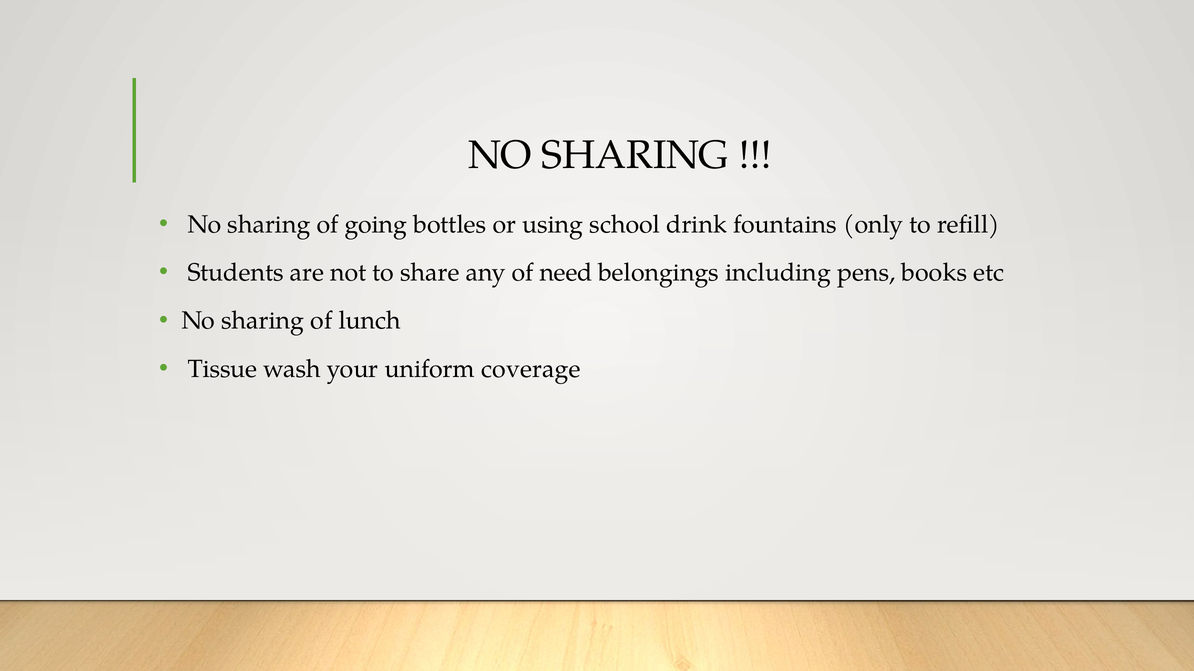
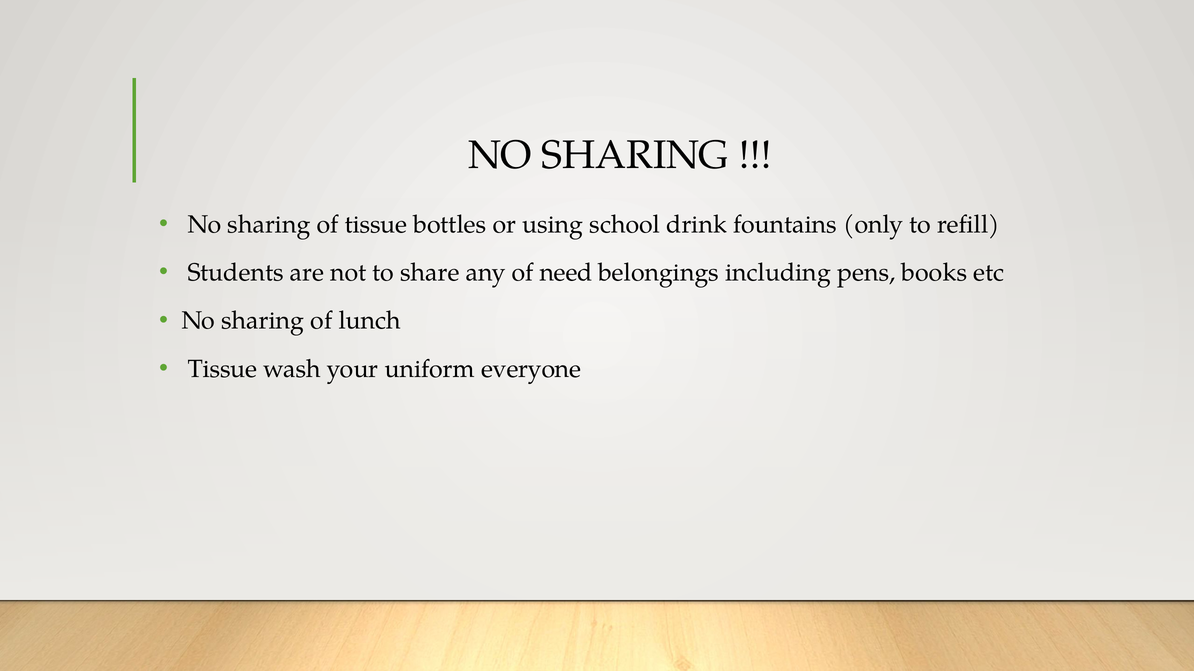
of going: going -> tissue (376, 225)
coverage: coverage -> everyone (531, 369)
